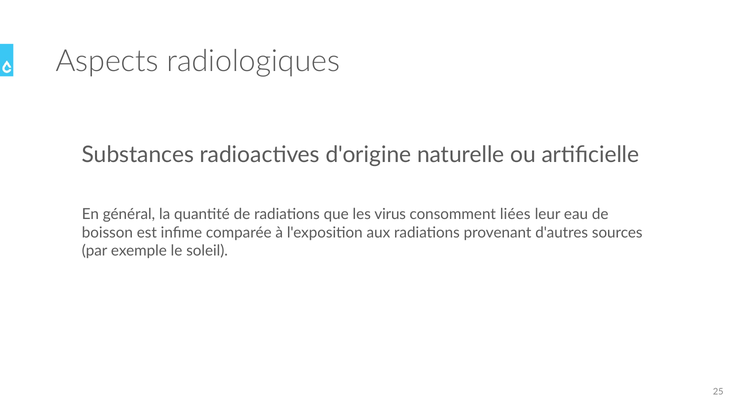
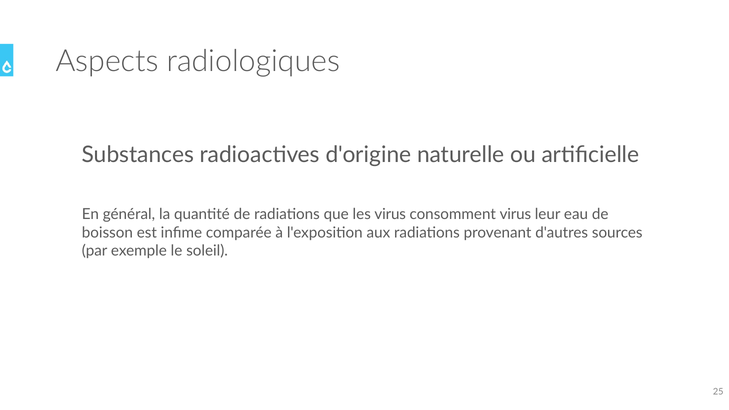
consomment liées: liées -> virus (515, 214)
